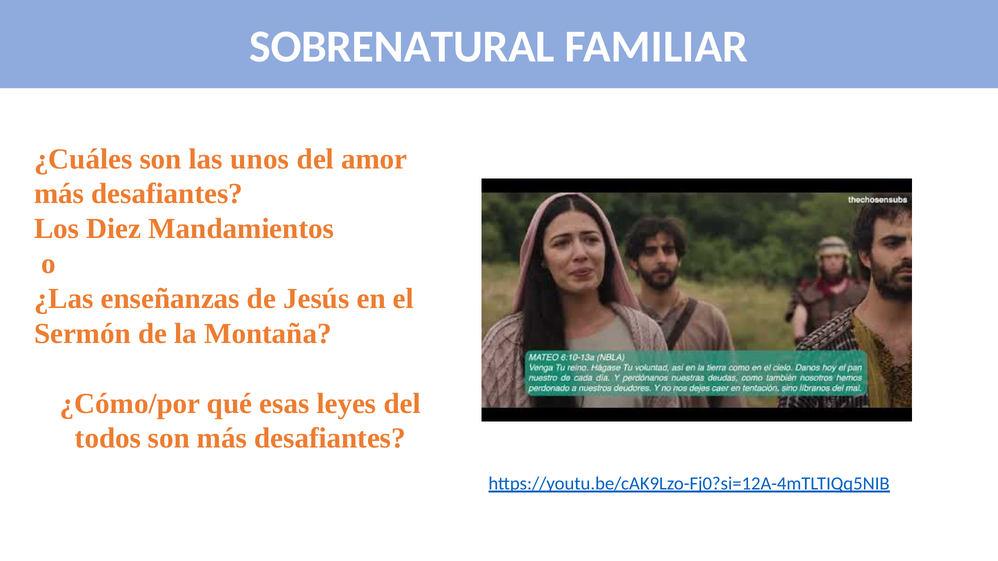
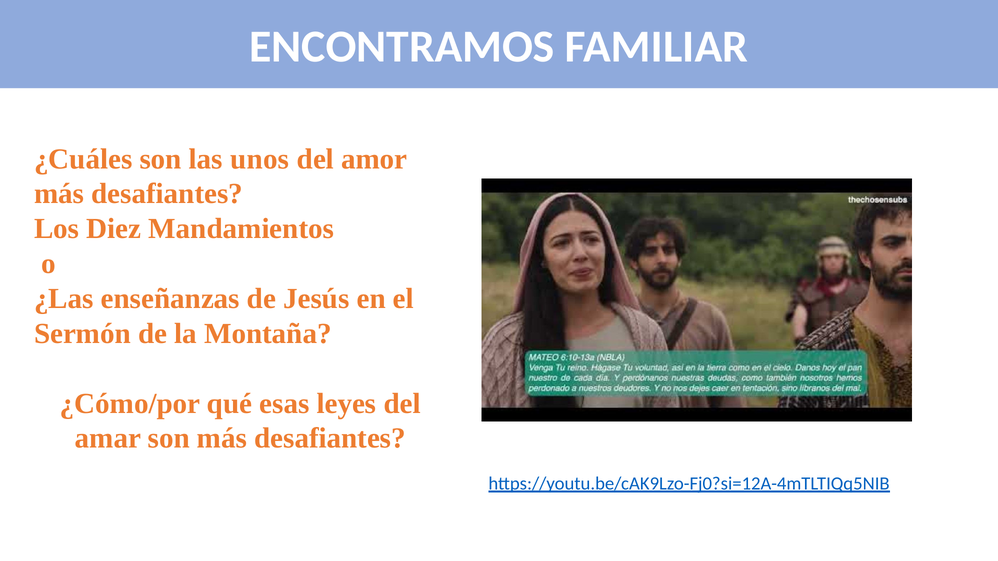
SOBRENATURAL: SOBRENATURAL -> ENCONTRAMOS (402, 47)
todos: todos -> amar (108, 439)
